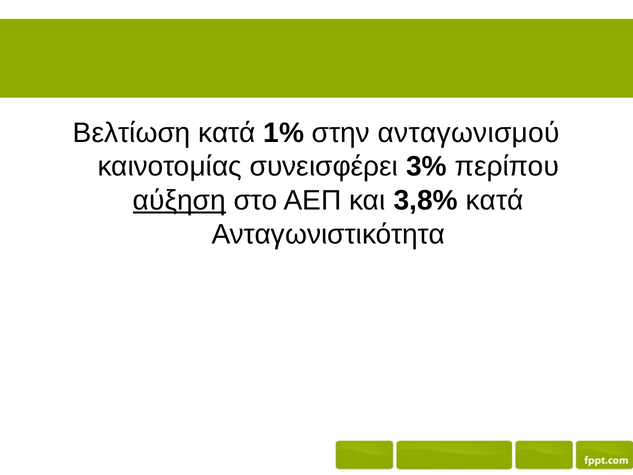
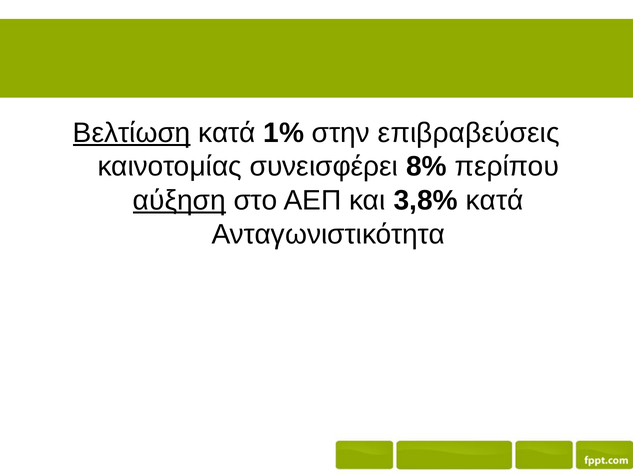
Βελτίωση underline: none -> present (132, 133)
ανταγωνισμού: ανταγωνισμού -> επιβραβεύσεις (469, 133)
3%: 3% -> 8% (427, 167)
